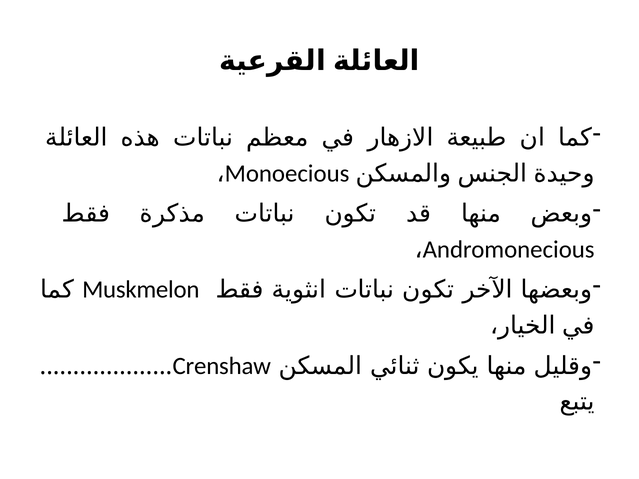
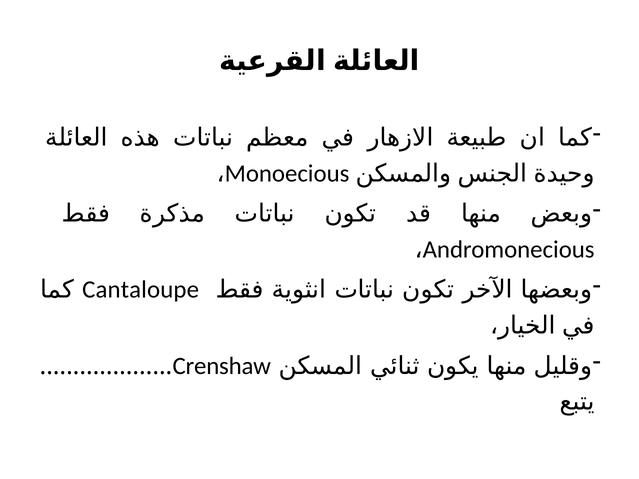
Muskmelon: Muskmelon -> Cantaloupe (141, 290)
